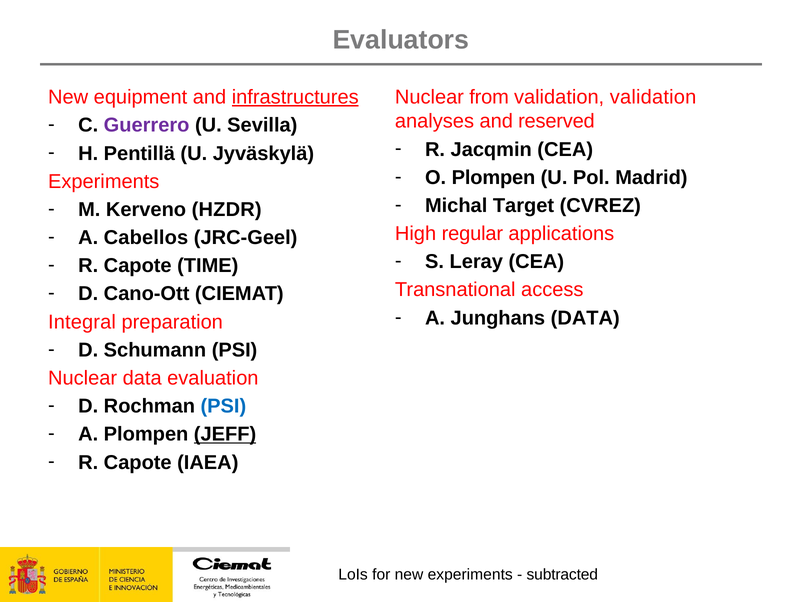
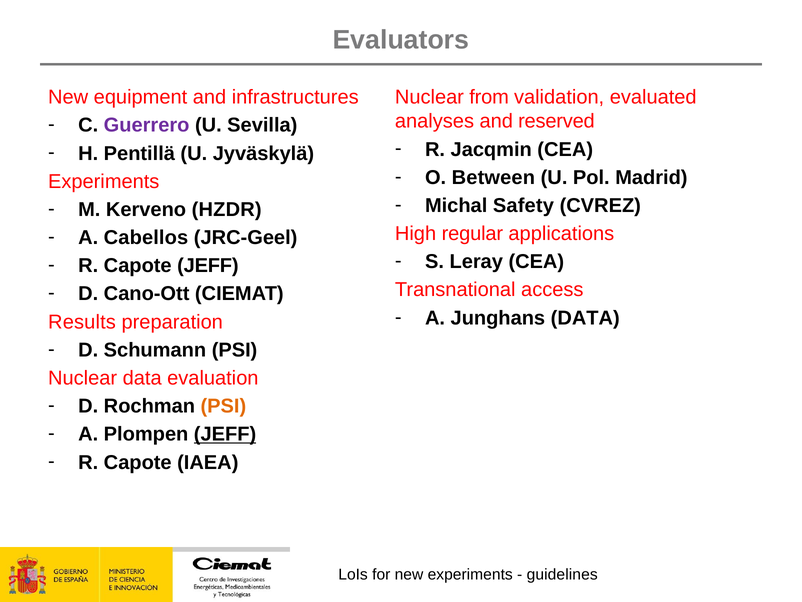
infrastructures underline: present -> none (295, 97)
validation validation: validation -> evaluated (653, 97)
O Plompen: Plompen -> Between (493, 177)
Target: Target -> Safety (523, 205)
Capote TIME: TIME -> JEFF (208, 266)
Integral: Integral -> Results (82, 322)
PSI colour: blue -> orange (223, 406)
subtracted: subtracted -> guidelines (562, 574)
